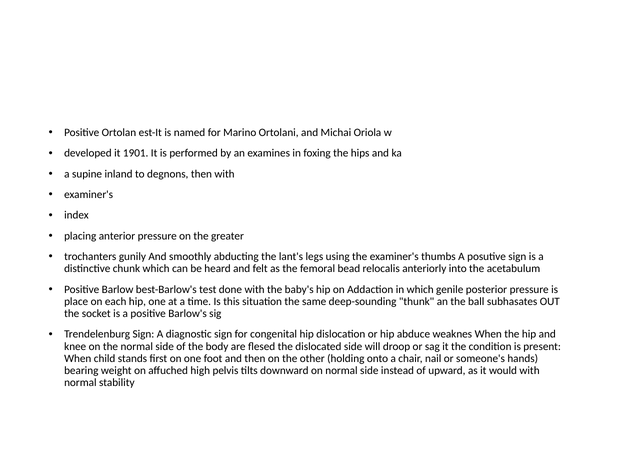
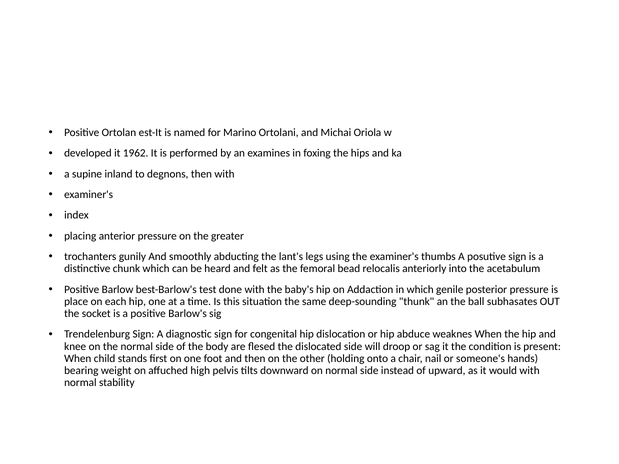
1901: 1901 -> 1962 (136, 153)
